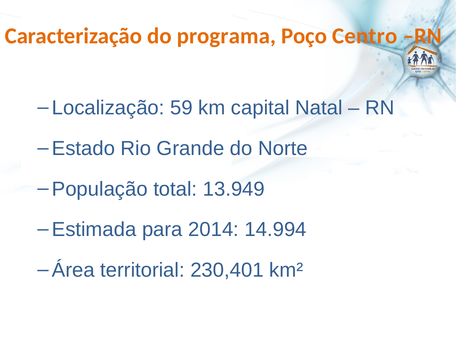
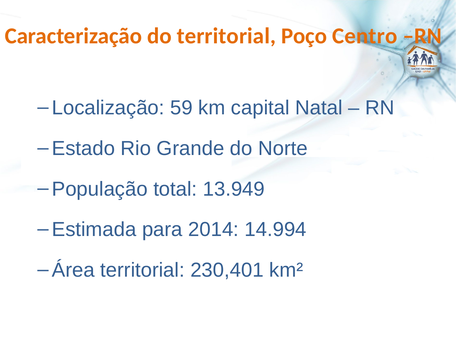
do programa: programa -> territorial (226, 36)
